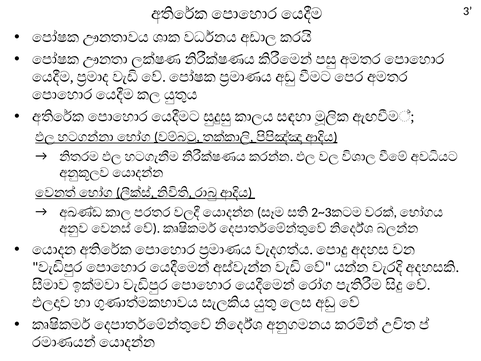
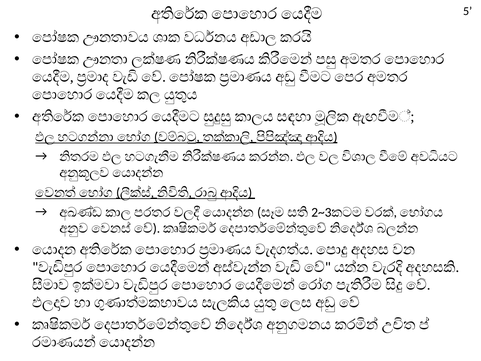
3: 3 -> 5 (468, 11)
